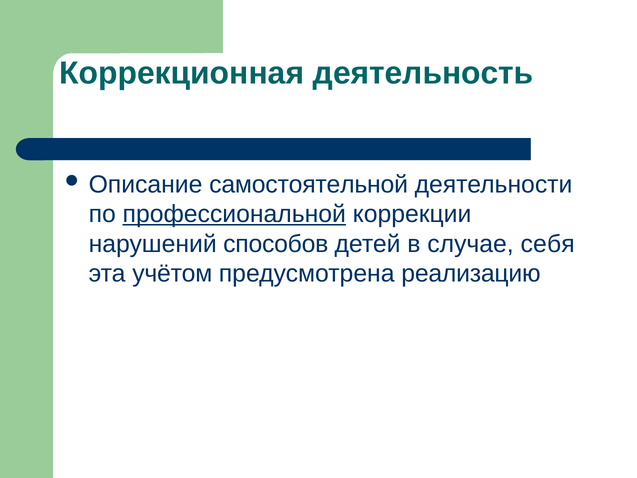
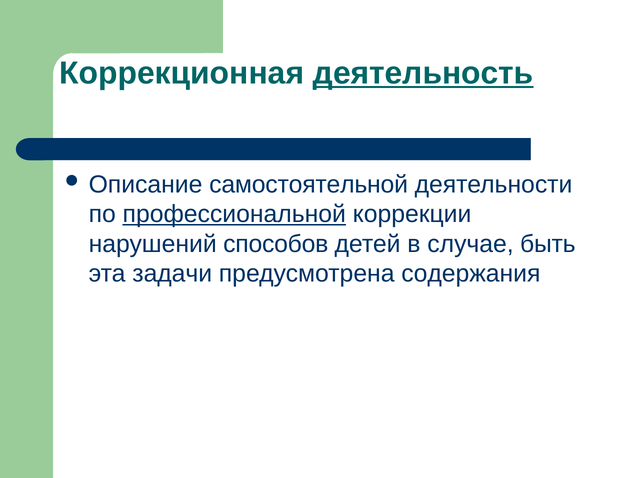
деятельность underline: none -> present (423, 73)
себя: себя -> быть (548, 244)
учётом: учётом -> задачи (172, 274)
реализацию: реализацию -> содержания (471, 274)
